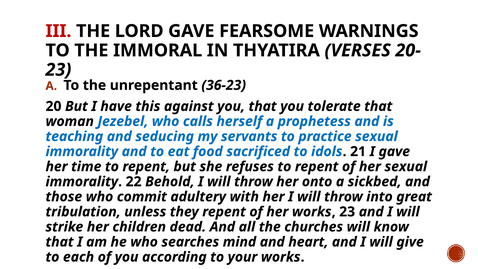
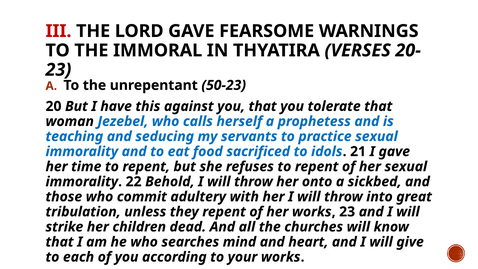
36-23: 36-23 -> 50-23 (224, 85)
